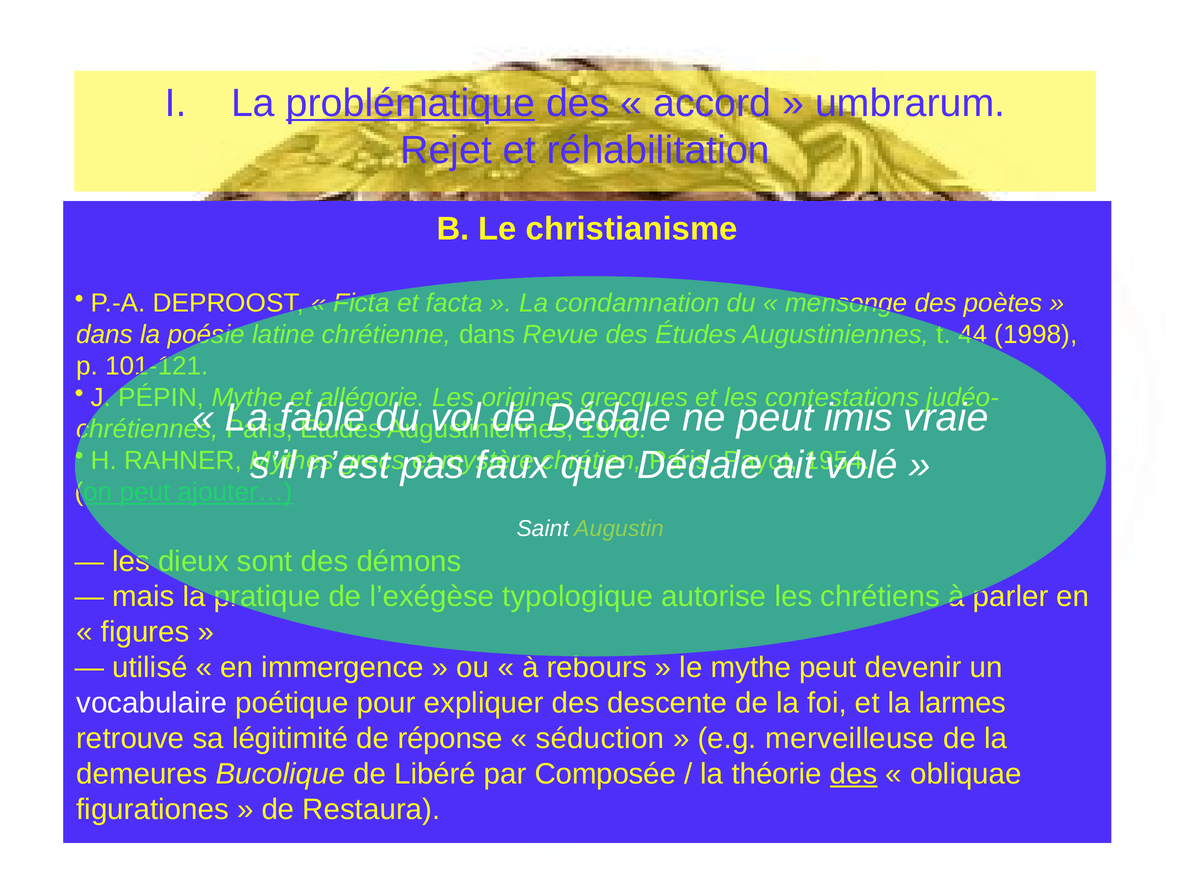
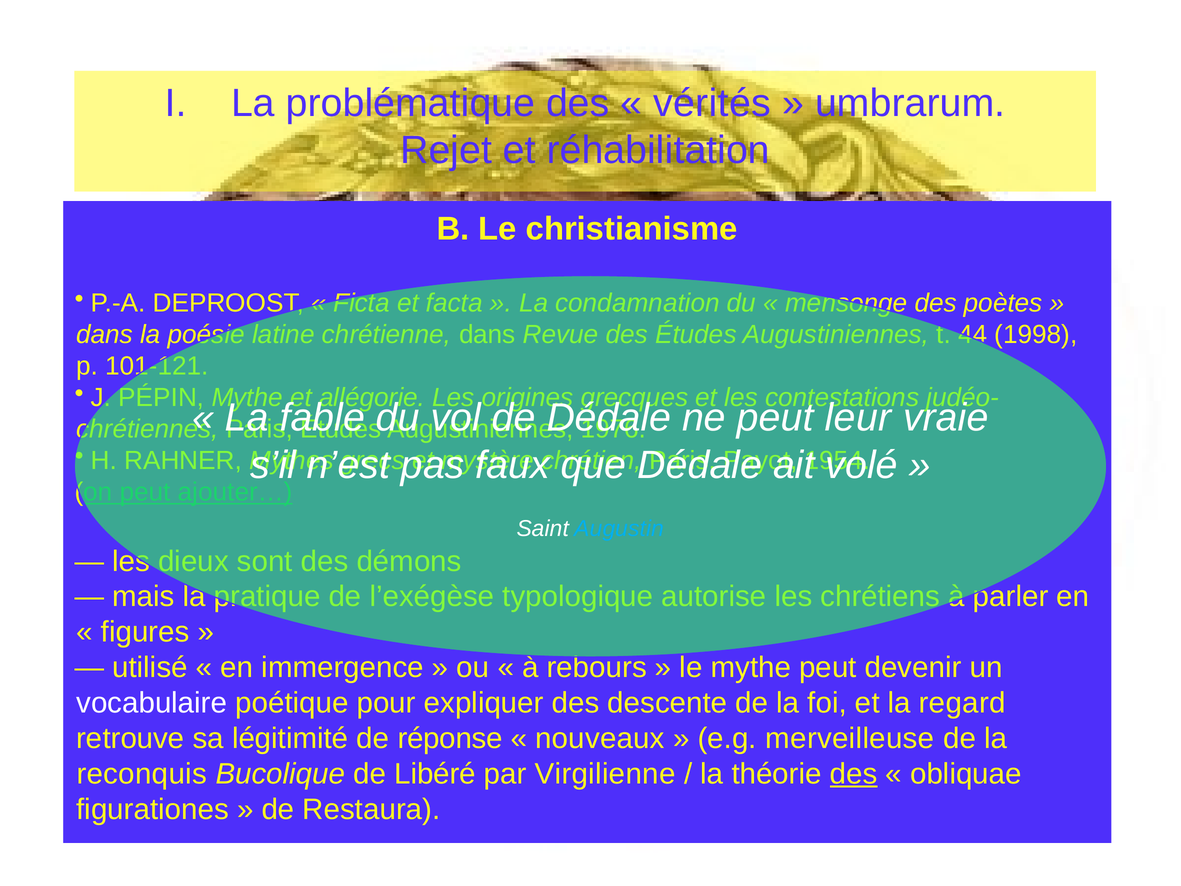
problématique underline: present -> none (410, 103)
accord: accord -> vérités (712, 103)
imis: imis -> leur (858, 418)
Augustin colour: light green -> light blue (619, 529)
larmes: larmes -> regard (962, 703)
séduction: séduction -> nouveaux (600, 738)
demeures: demeures -> reconquis (142, 774)
Composée: Composée -> Virgilienne (605, 774)
